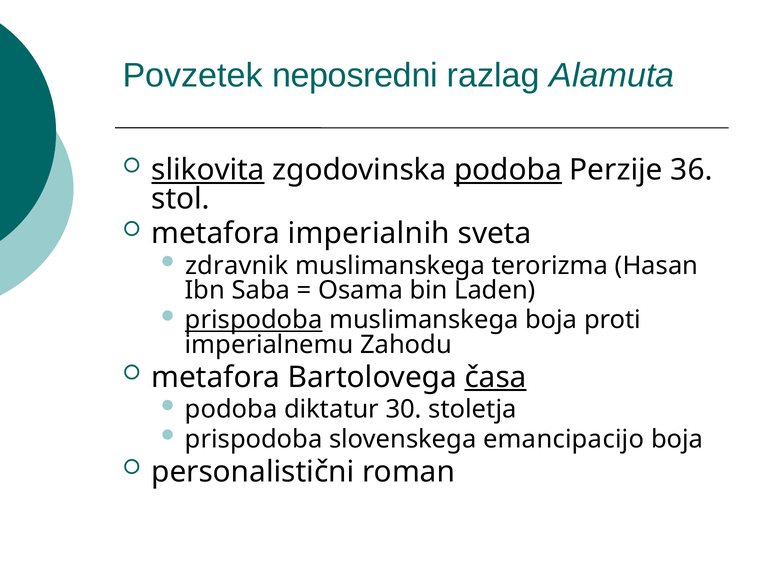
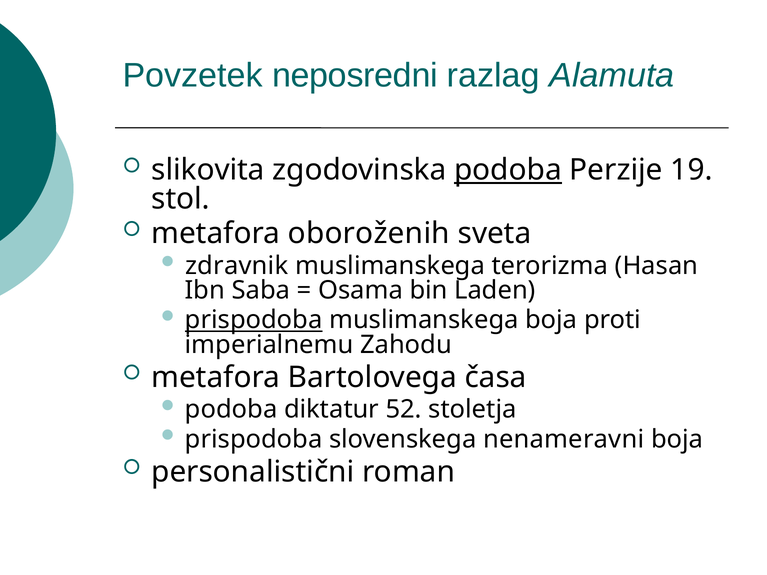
slikovita underline: present -> none (208, 170)
36: 36 -> 19 (692, 170)
imperialnih: imperialnih -> oboroženih (369, 234)
časa underline: present -> none (496, 377)
30: 30 -> 52 (404, 409)
emancipacijo: emancipacijo -> nenameravni (564, 439)
